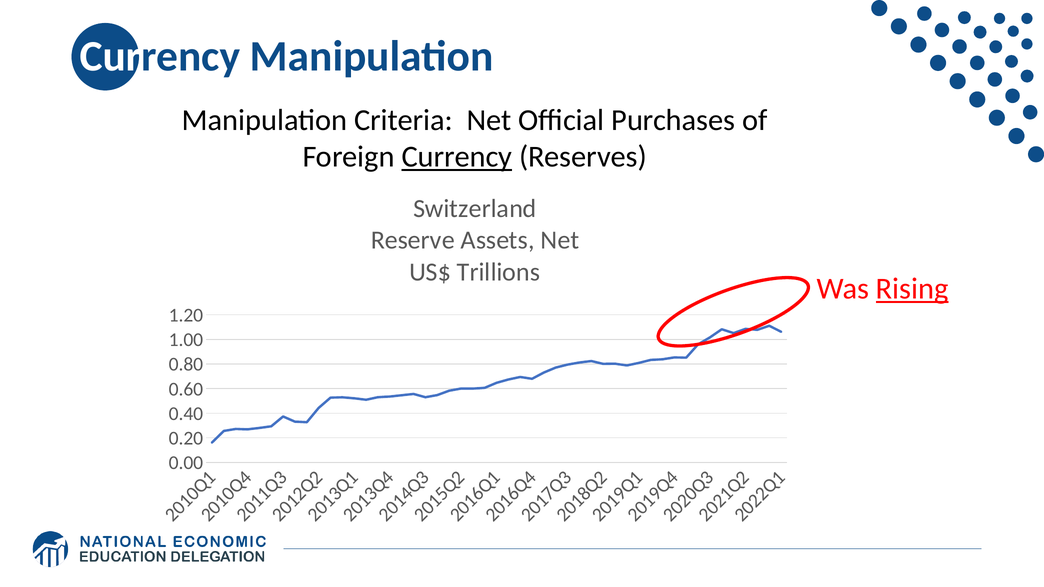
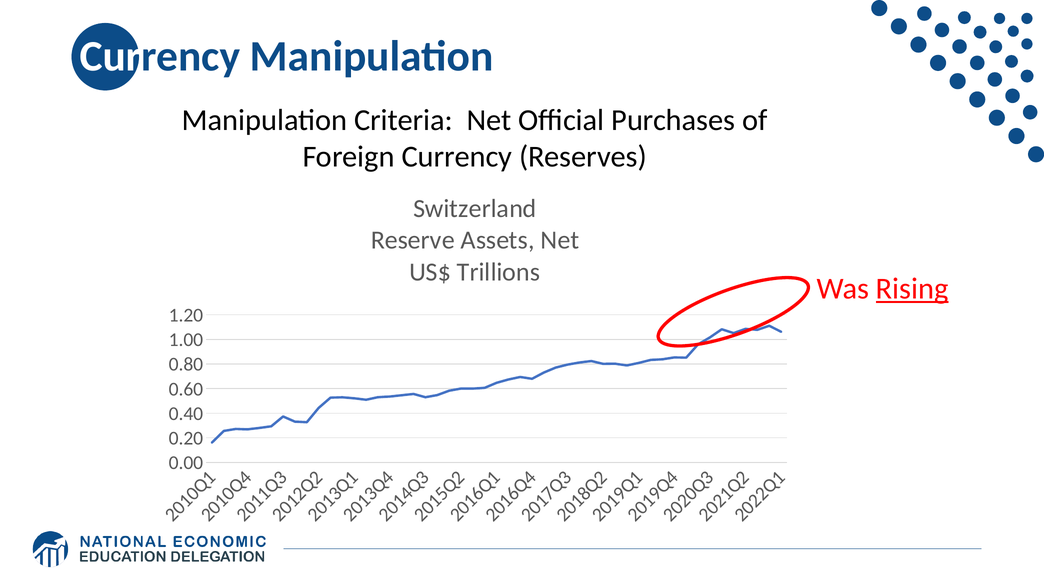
Currency underline: present -> none (457, 157)
